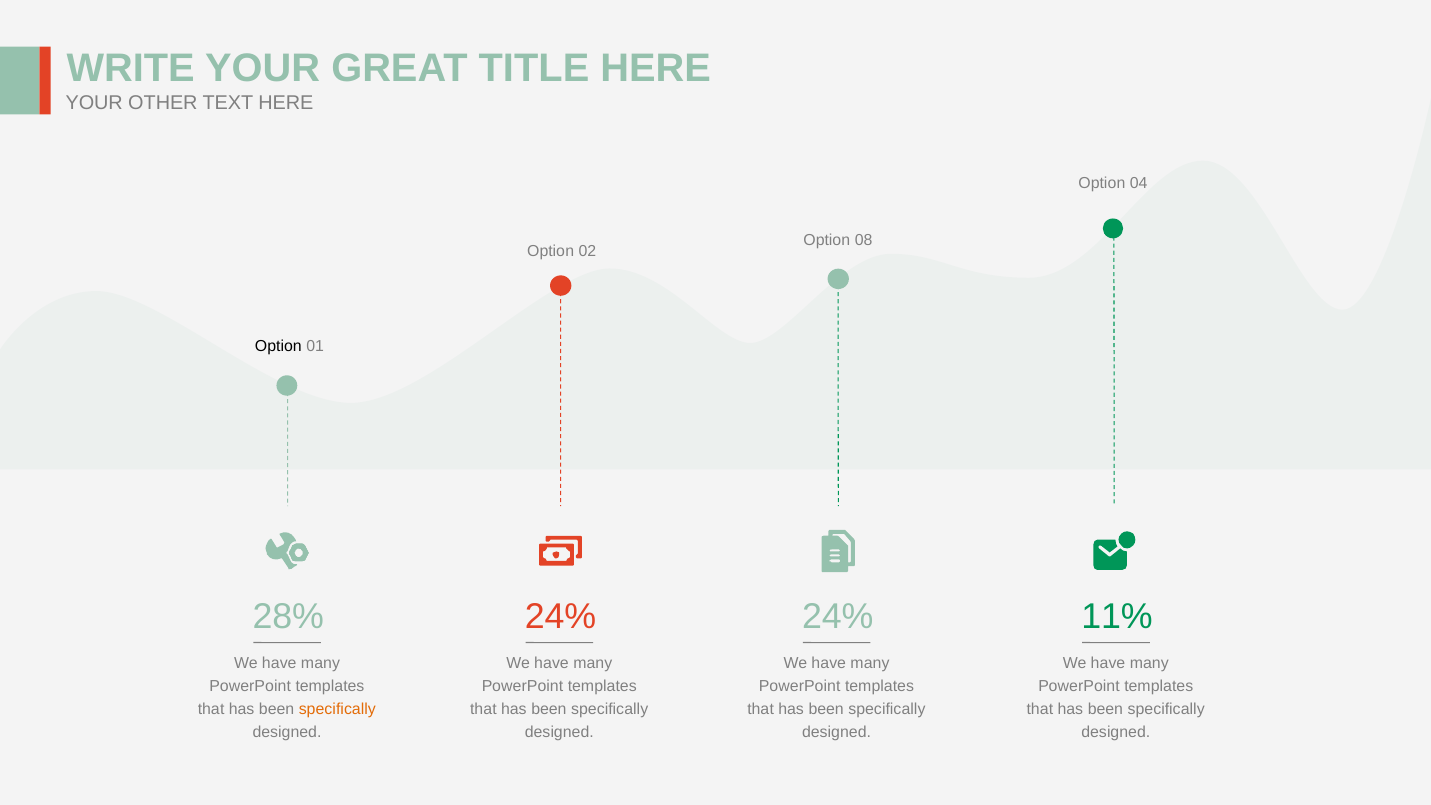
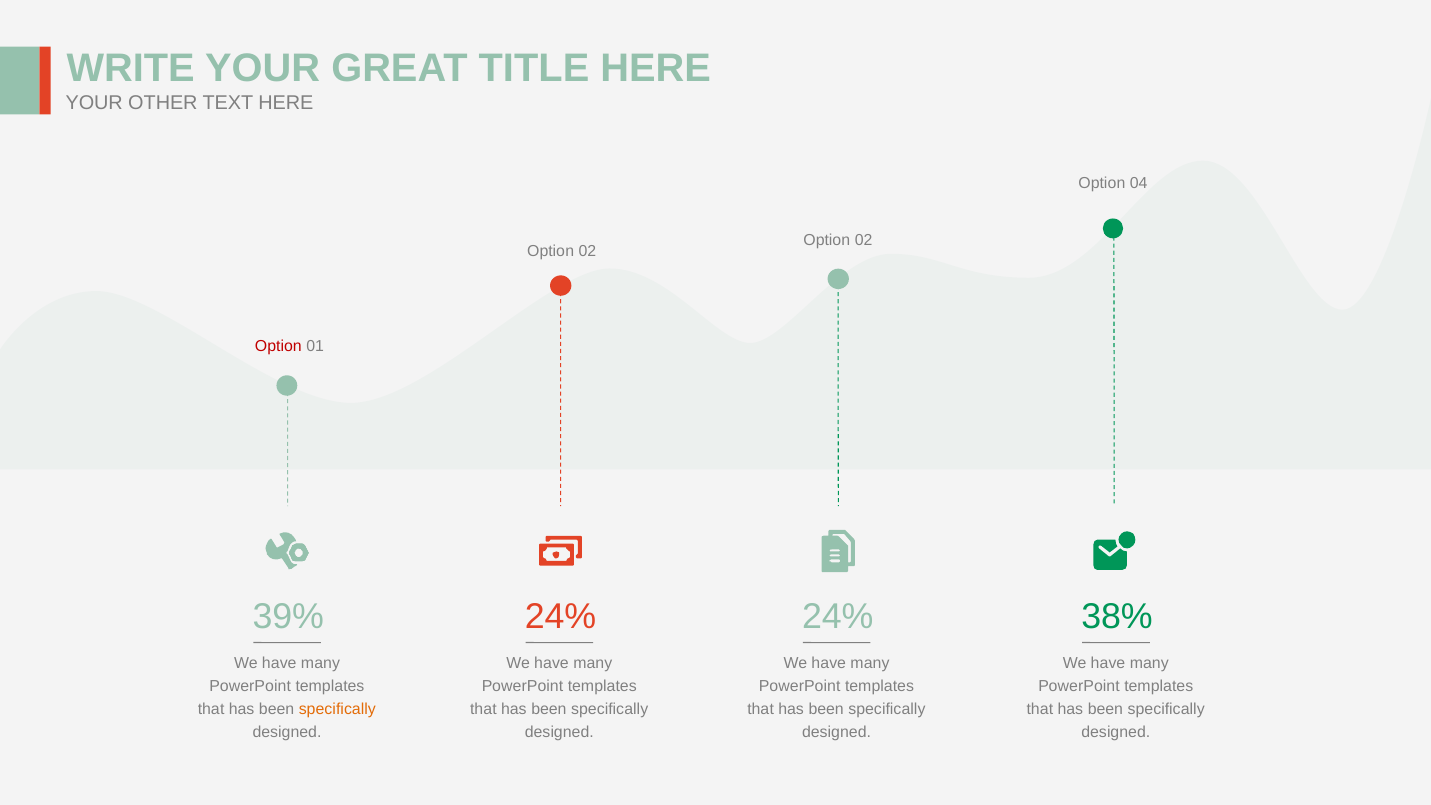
08: 08 -> 02 (864, 240)
Option colour: black -> red (278, 347)
28%: 28% -> 39% (288, 616)
11%: 11% -> 38% (1117, 616)
